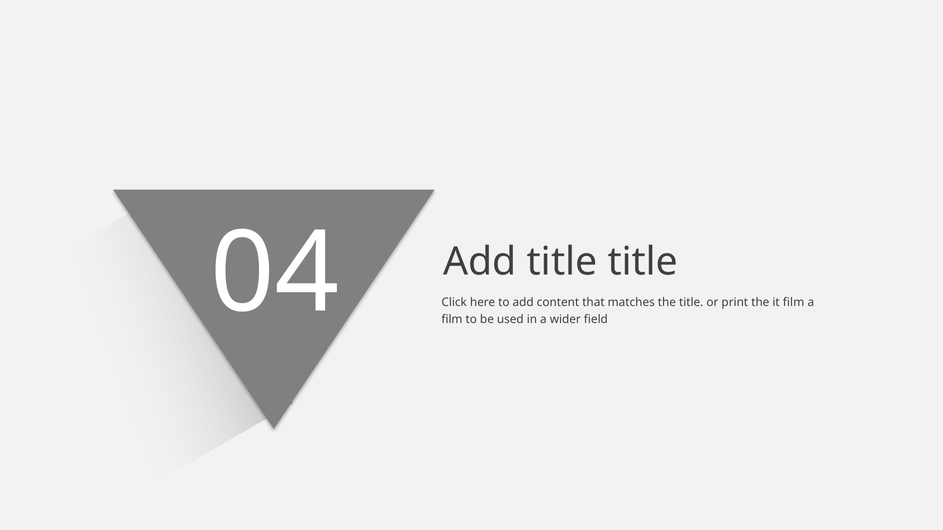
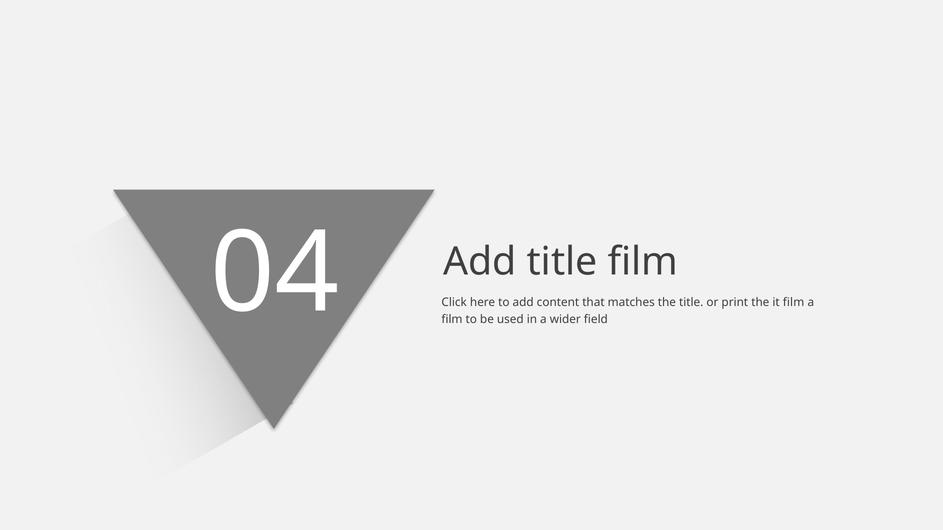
title title: title -> film (643, 262)
